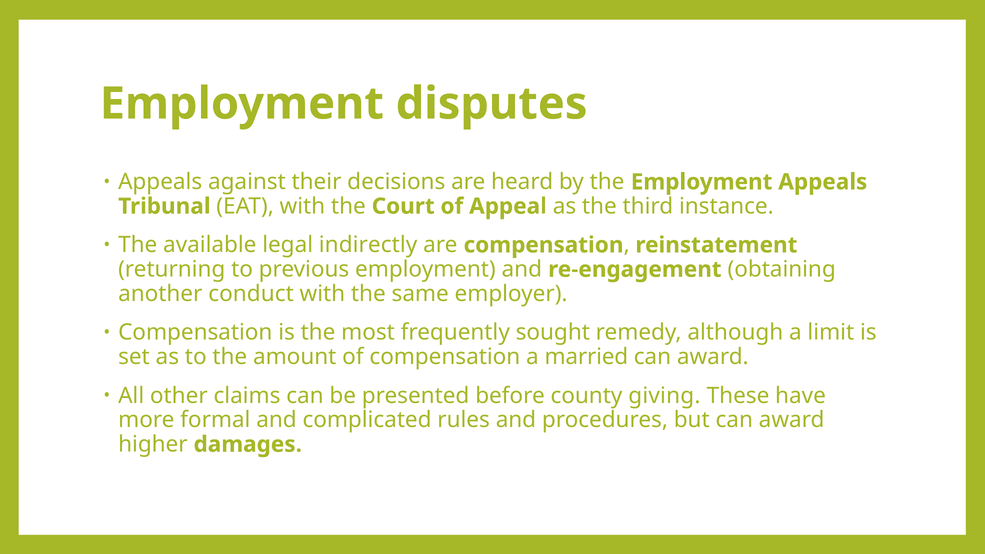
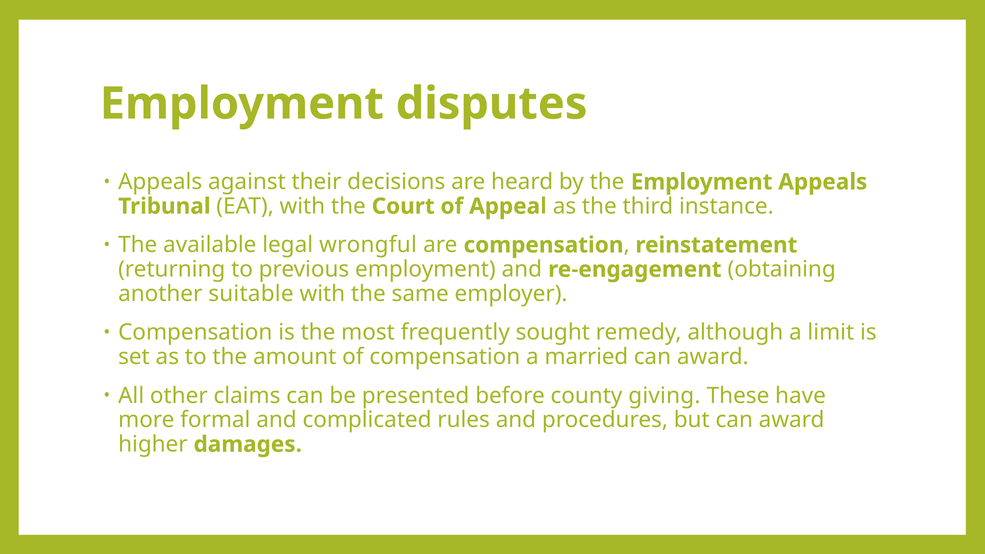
indirectly: indirectly -> wrongful (368, 245)
conduct: conduct -> suitable (251, 294)
